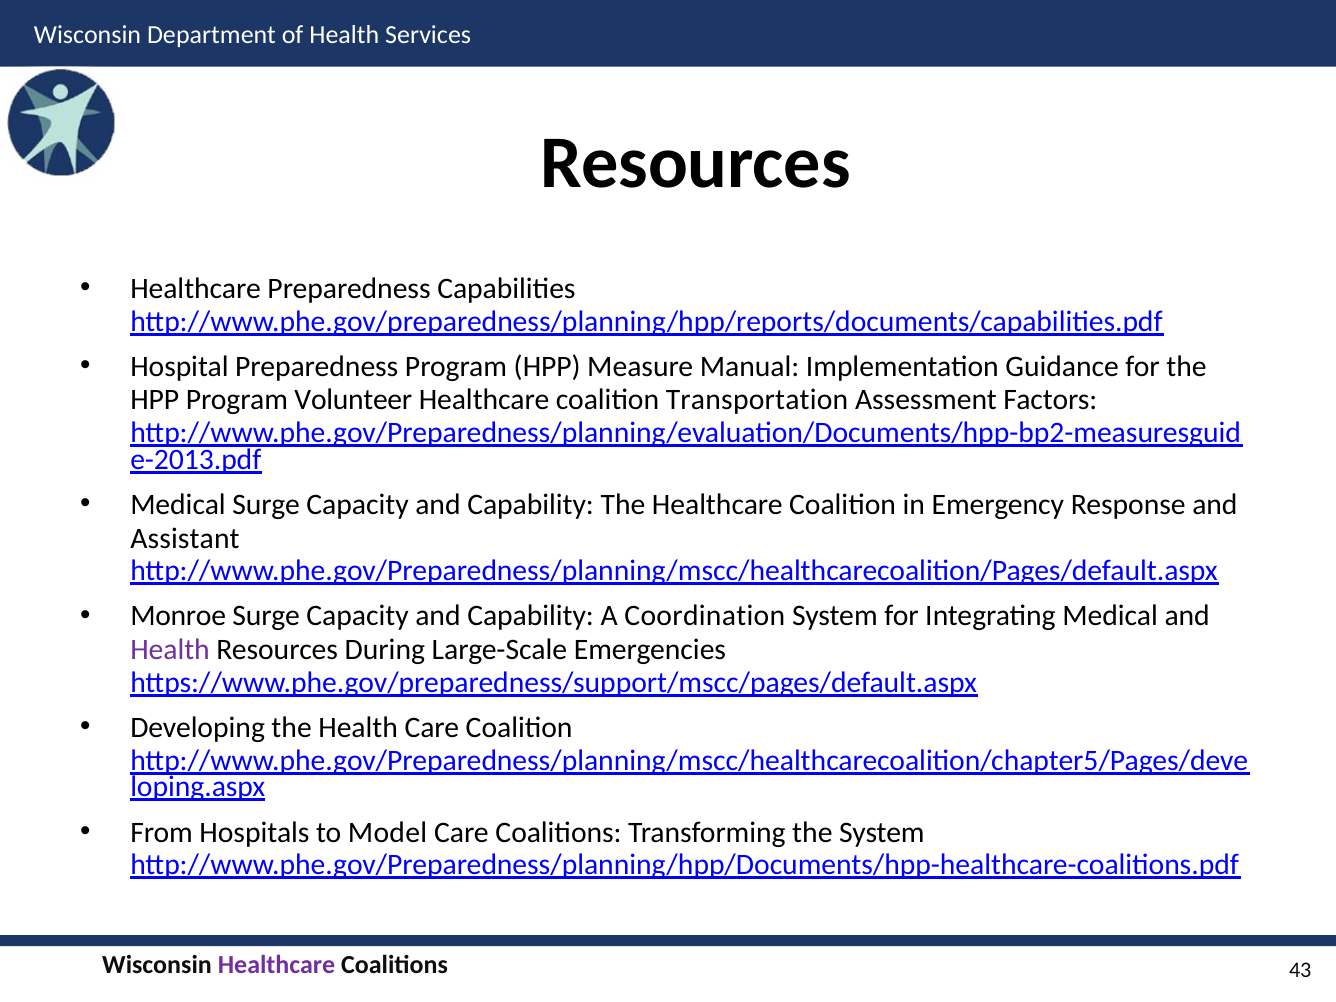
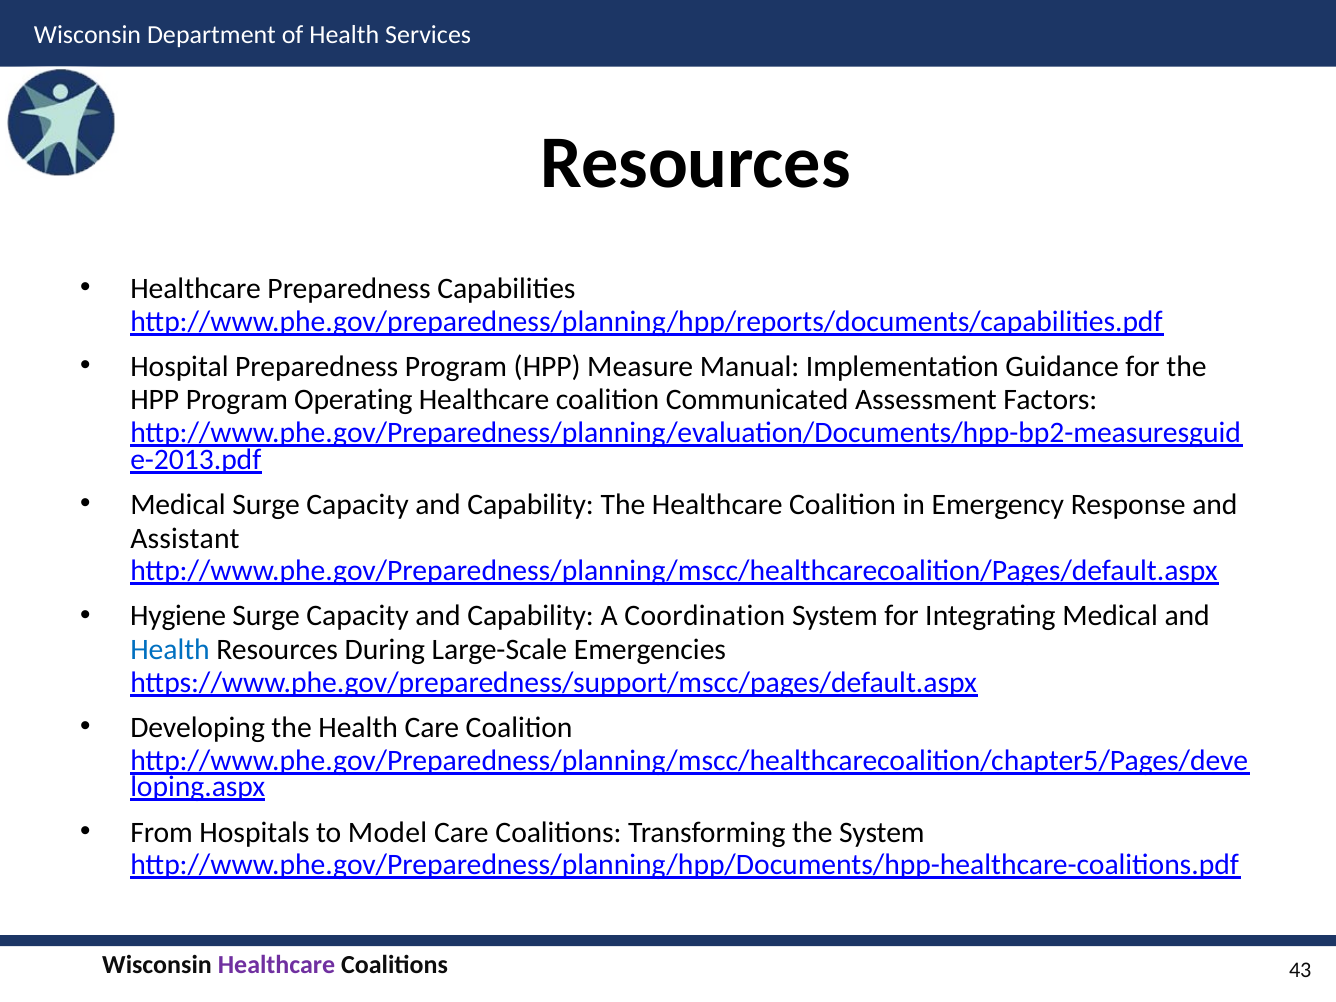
Volunteer: Volunteer -> Operating (353, 400)
Transportation: Transportation -> Communicated (757, 400)
Monroe: Monroe -> Hygiene (178, 616)
Health colour: purple -> blue (170, 650)
